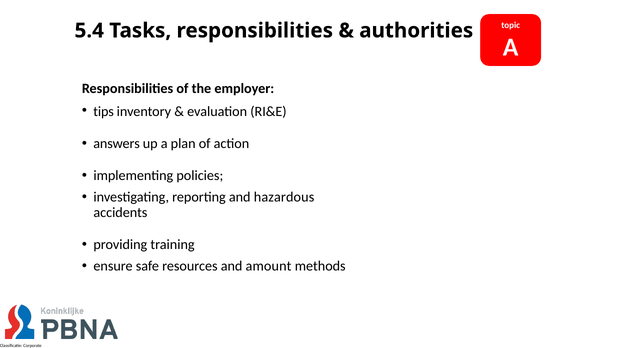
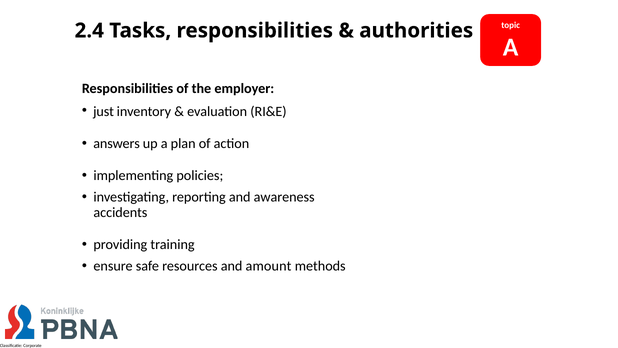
5.4: 5.4 -> 2.4 (89, 31)
tips: tips -> just (104, 111)
hazardous: hazardous -> awareness (284, 197)
